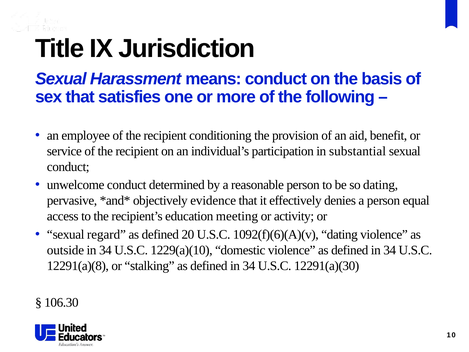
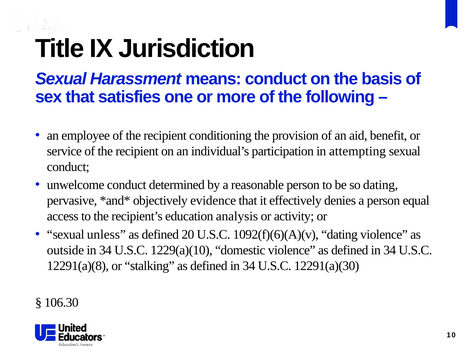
substantial: substantial -> attempting (358, 151)
meeting: meeting -> analysis (237, 216)
regard: regard -> unless (106, 234)
